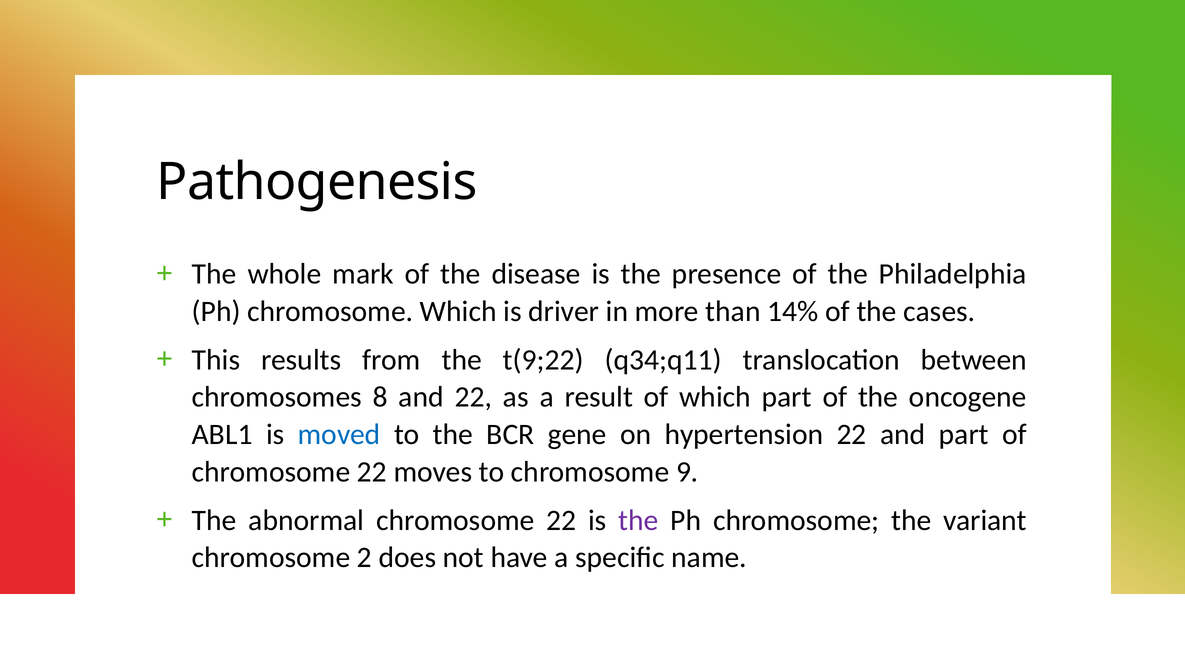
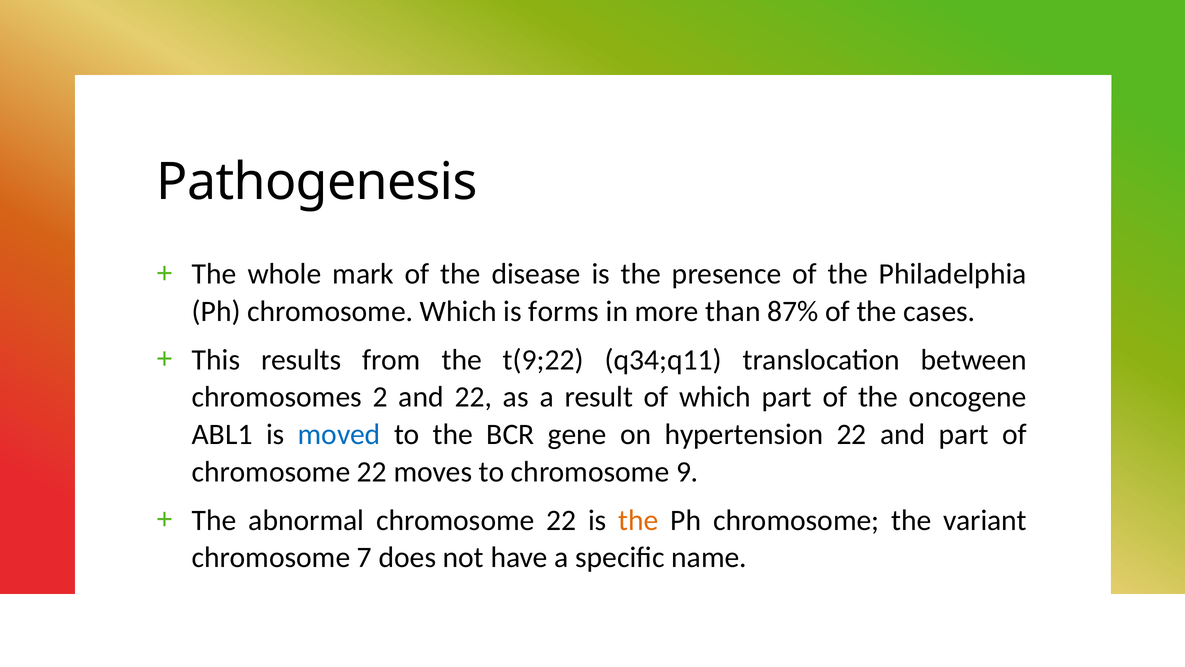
driver: driver -> forms (564, 311)
14%: 14% -> 87% (793, 311)
8: 8 -> 2 (380, 397)
the colour: purple -> orange (638, 520)
2: 2 -> 7 (364, 557)
